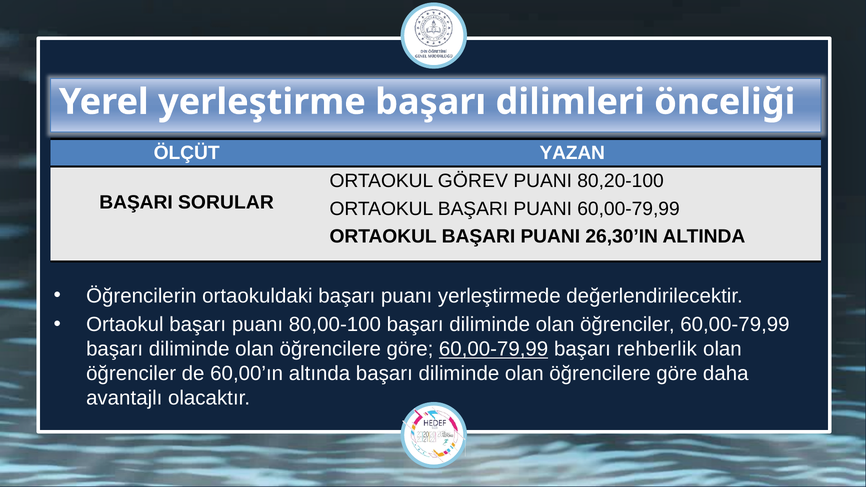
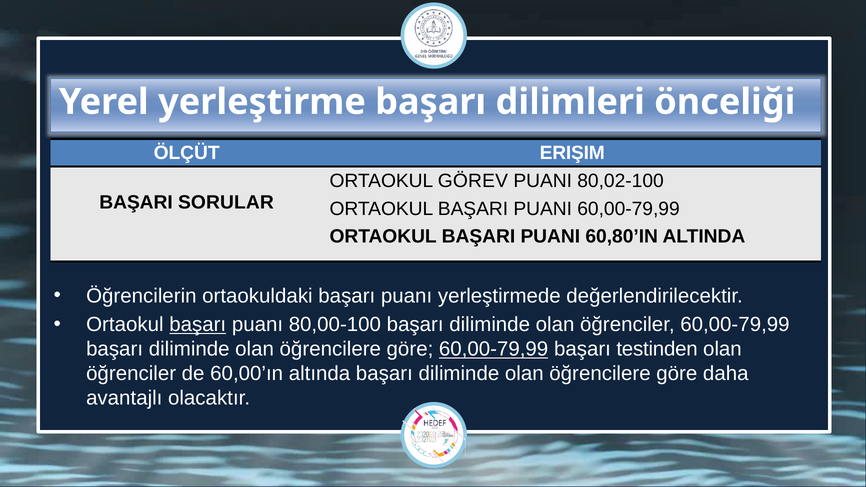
YAZAN: YAZAN -> ERIŞIM (572, 153)
80,20-100: 80,20-100 -> 80,02-100 (621, 181)
26,30’IN: 26,30’IN -> 60,80’IN (622, 237)
başarı underline: none -> present (198, 325)
rehberlik: rehberlik -> testinden (657, 349)
